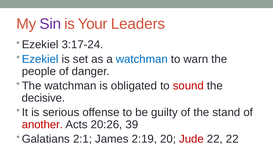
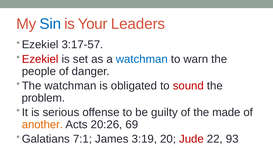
Sin colour: purple -> blue (50, 24)
3:17-24: 3:17-24 -> 3:17-57 (82, 45)
Ezekiel colour: blue -> red (40, 59)
decisive: decisive -> problem (43, 98)
stand: stand -> made (226, 113)
another colour: red -> orange (42, 125)
39: 39 -> 69 (132, 125)
2:1: 2:1 -> 7:1 (82, 140)
2:19: 2:19 -> 3:19 (144, 140)
22 22: 22 -> 93 (232, 140)
